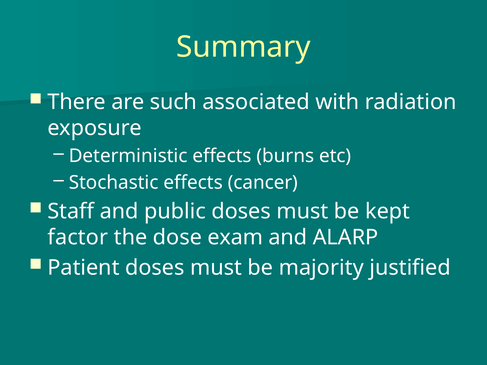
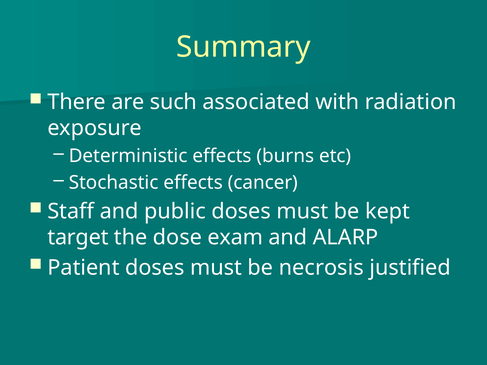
factor: factor -> target (78, 238)
majority: majority -> necrosis (321, 268)
